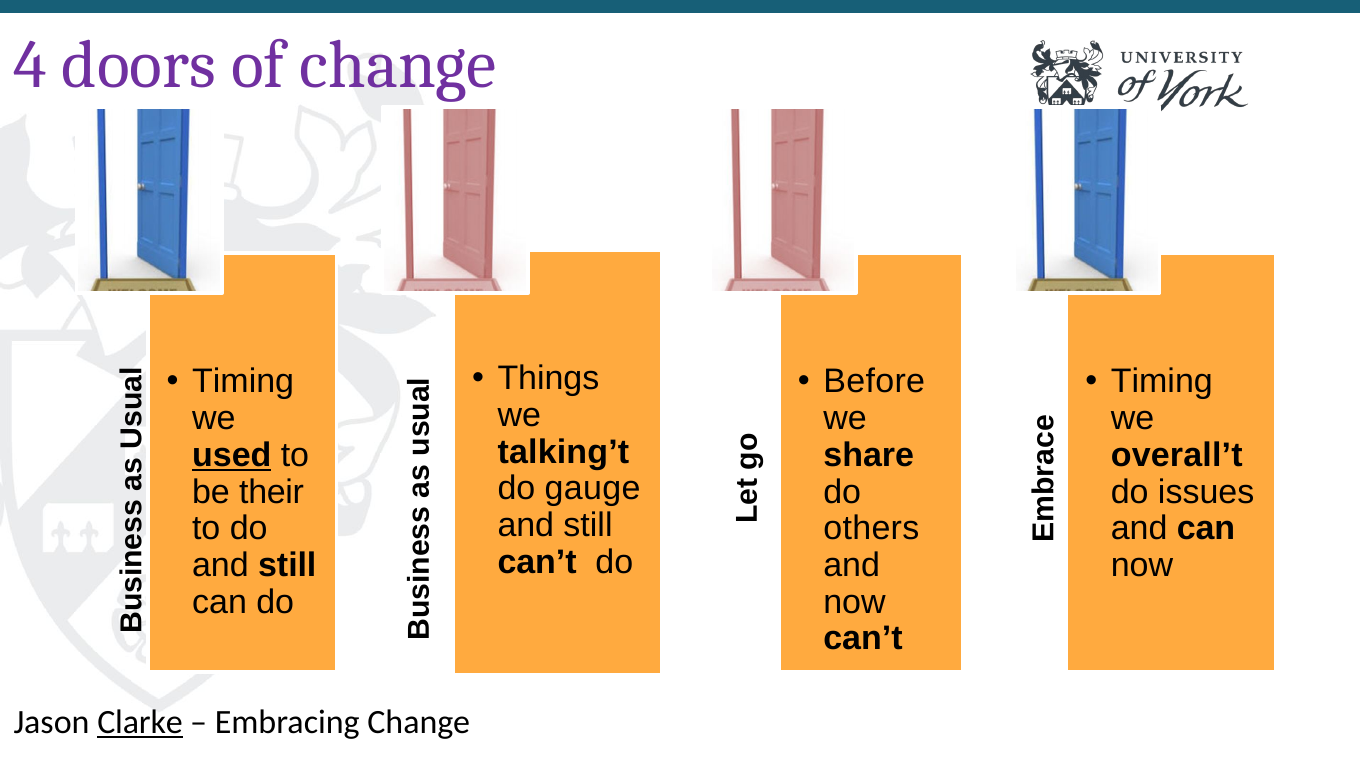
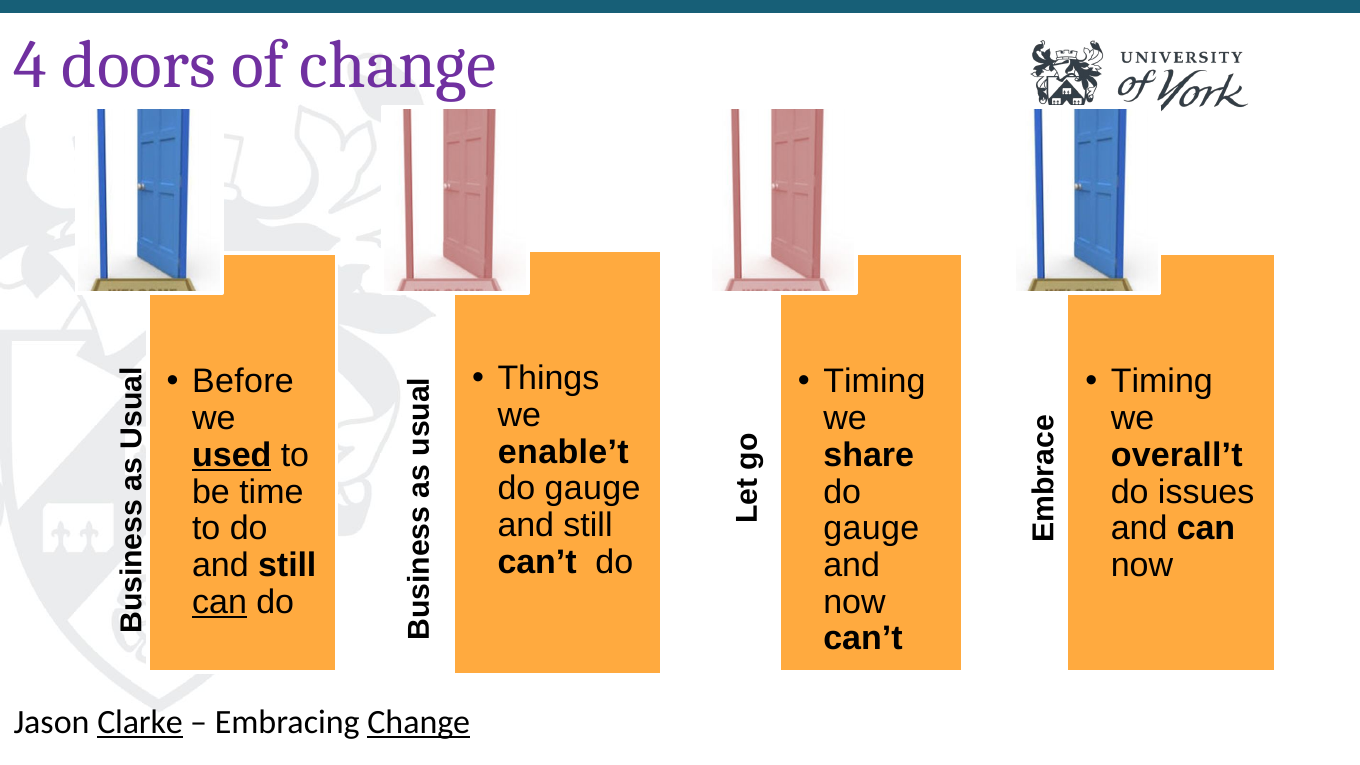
Before: Before -> Timing (874, 382)
Timing: Timing -> Before (243, 382)
talking’t: talking’t -> enable’t (563, 452)
their: their -> time (271, 492)
others: others -> gauge (871, 529)
can underline: none -> present (220, 602)
Change underline: none -> present (419, 722)
